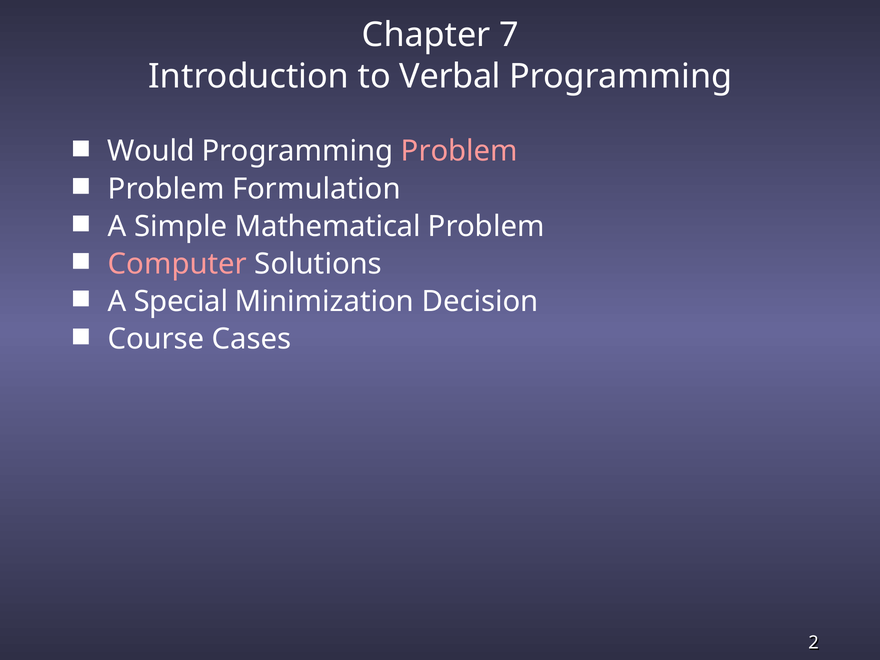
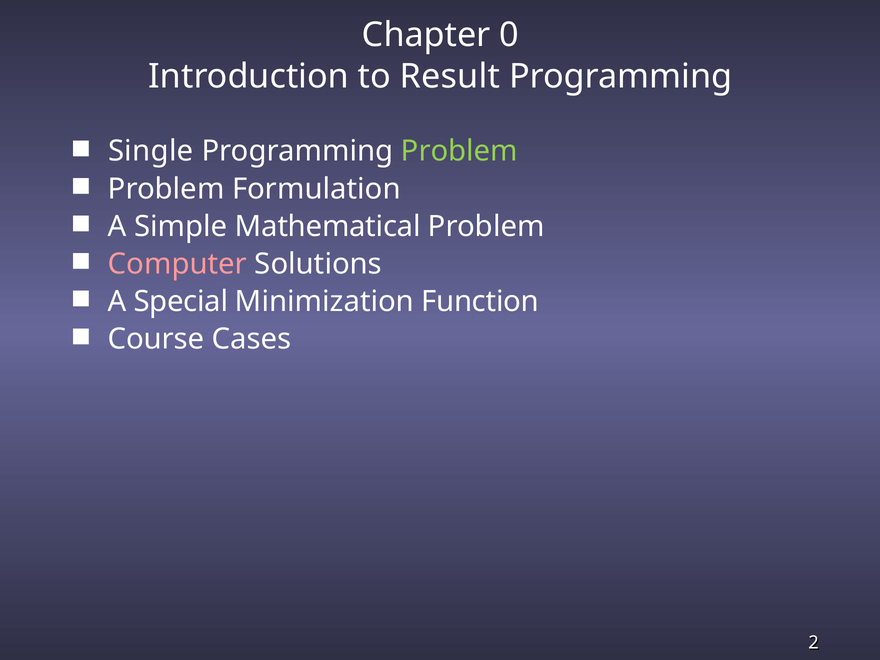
7: 7 -> 0 (509, 35)
Verbal: Verbal -> Result (450, 76)
Would: Would -> Single (151, 151)
Problem colour: pink -> light green (459, 151)
Decision: Decision -> Function (480, 301)
